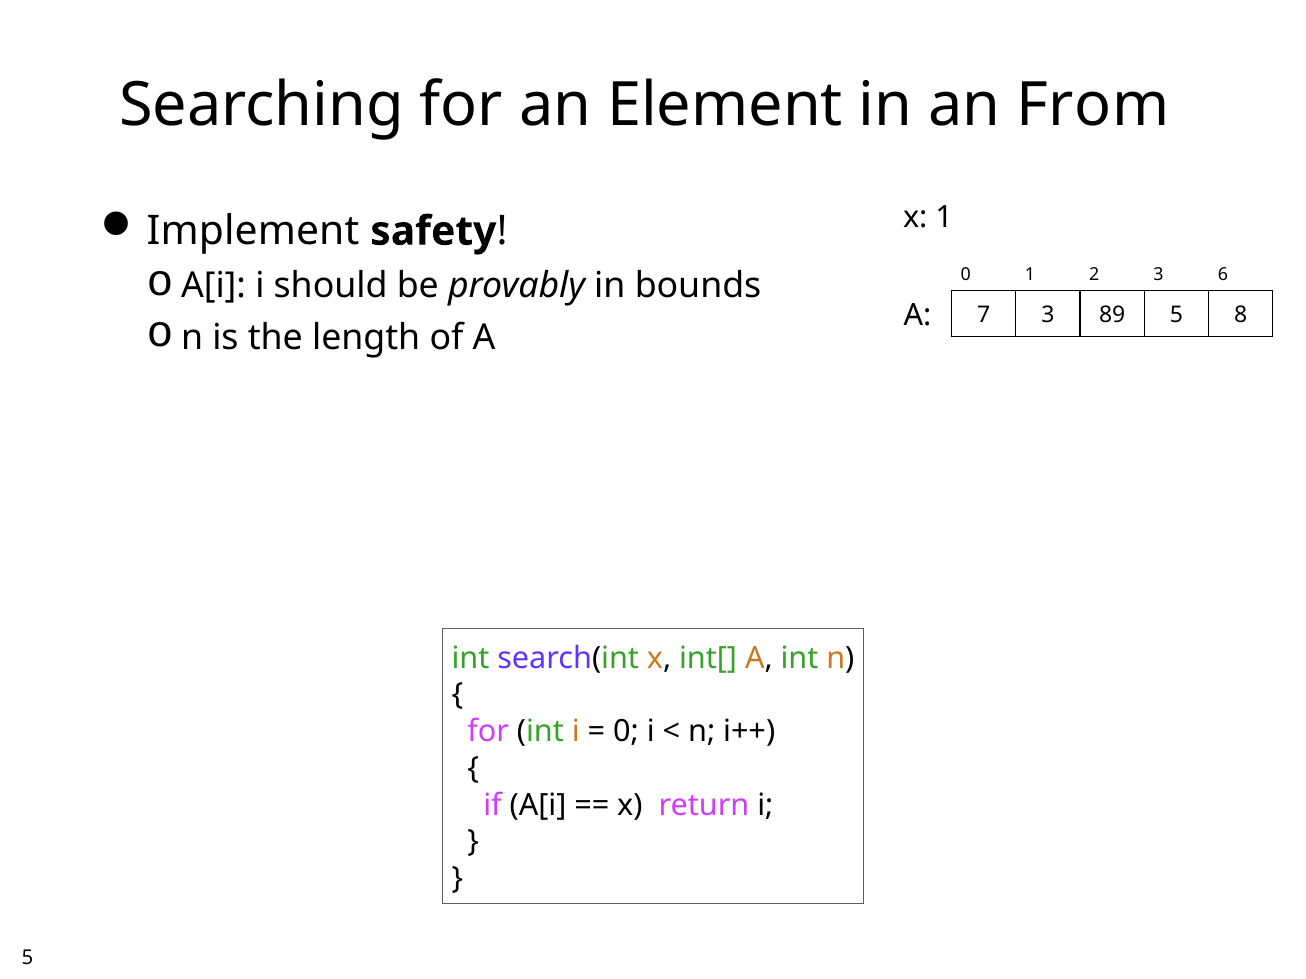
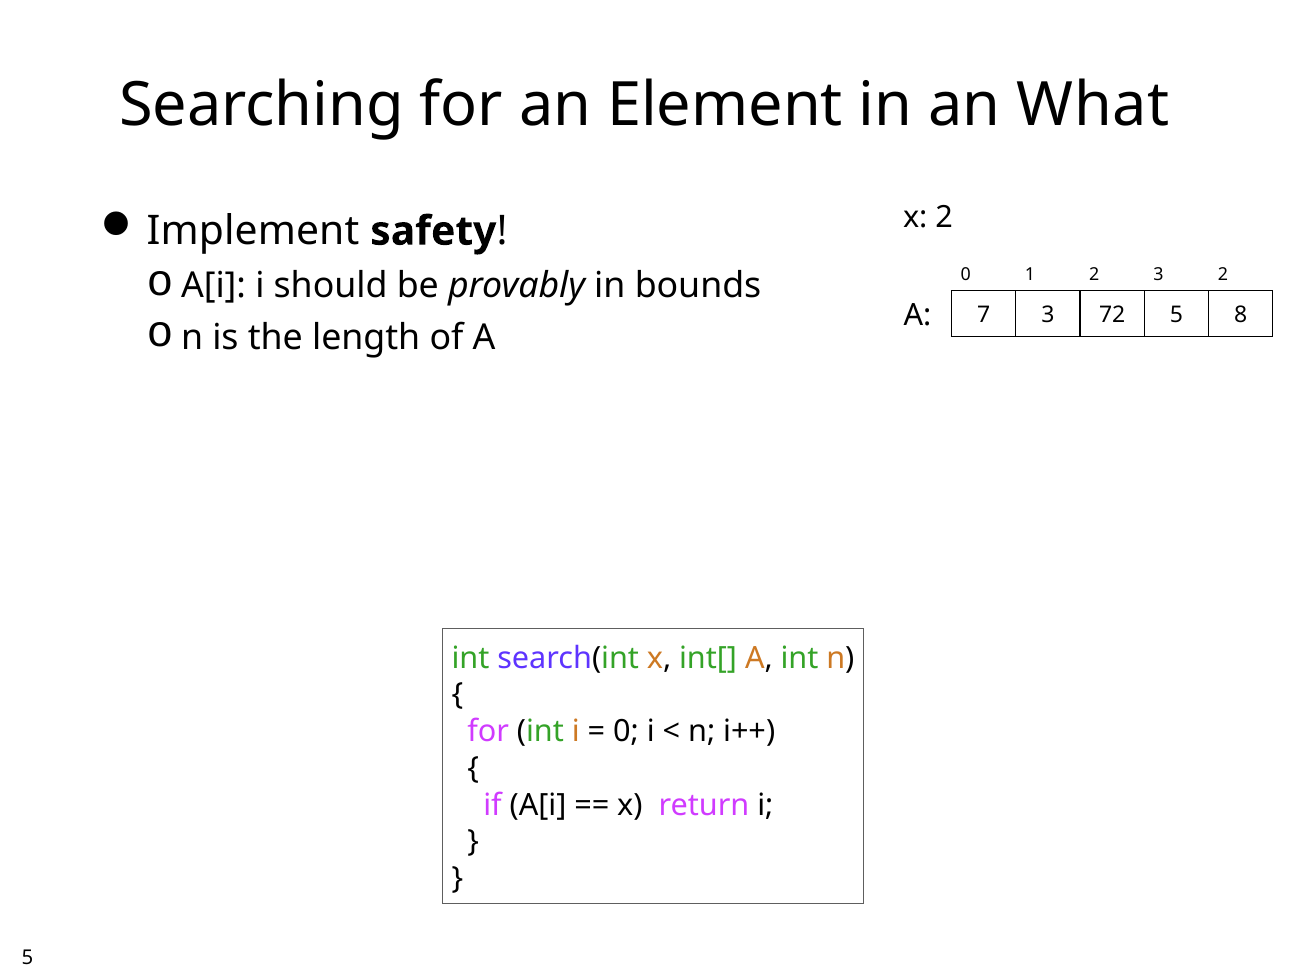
From: From -> What (1093, 105)
x 1: 1 -> 2 (944, 217)
3 6: 6 -> 2 (1223, 275)
89: 89 -> 72 (1112, 315)
